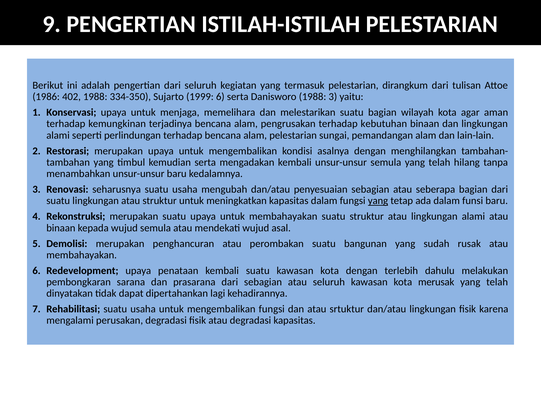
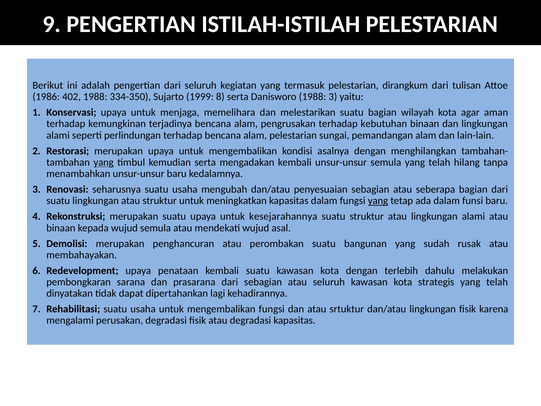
1999 6: 6 -> 8 (220, 97)
yang underline: none -> present (104, 162)
untuk membahayakan: membahayakan -> kesejarahannya (283, 216)
merusak: merusak -> strategis (436, 282)
